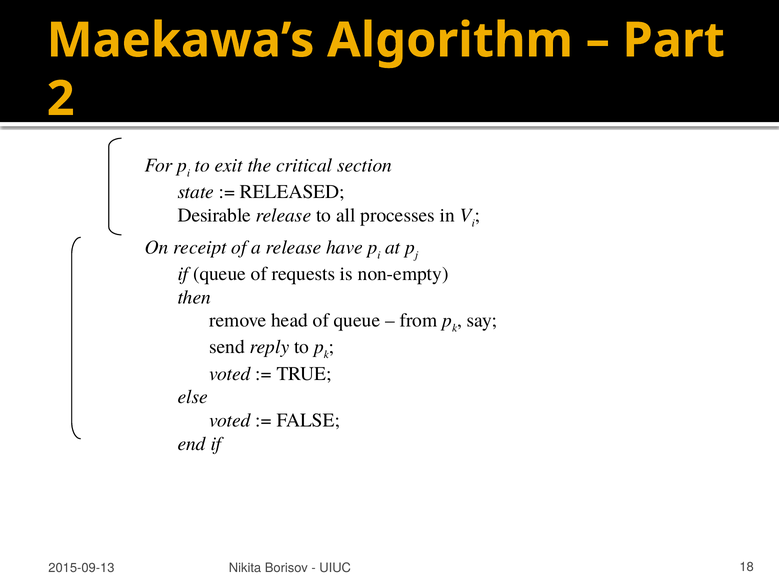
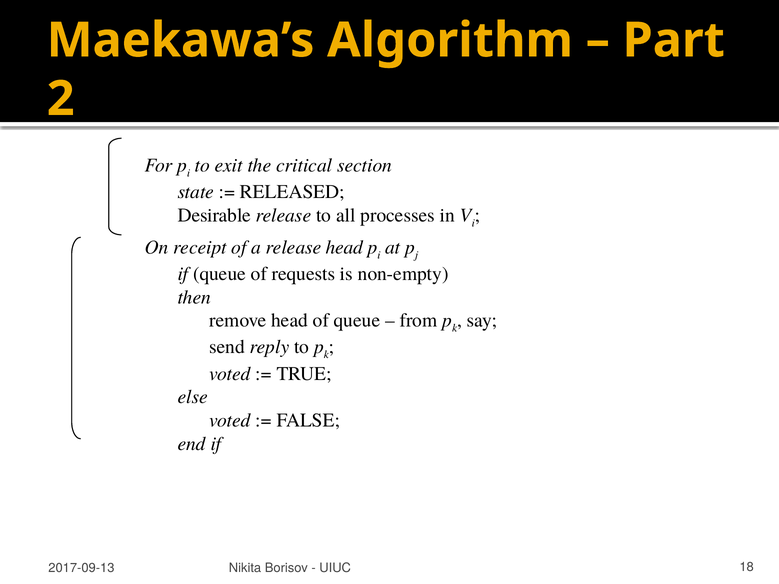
release have: have -> head (345, 247)
2015-09-13: 2015-09-13 -> 2017-09-13 (81, 568)
